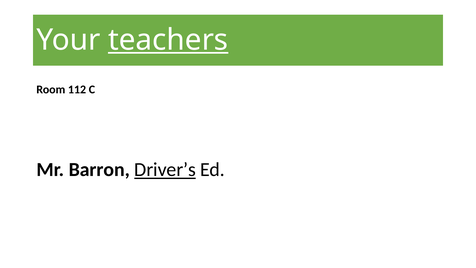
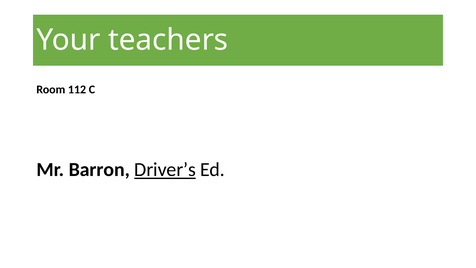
teachers underline: present -> none (168, 40)
